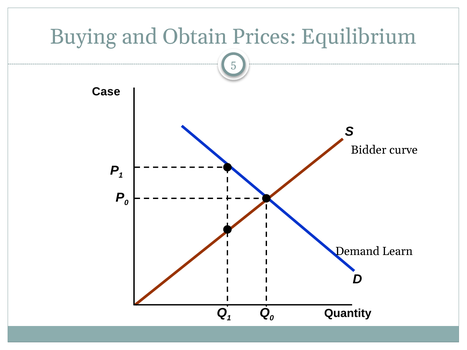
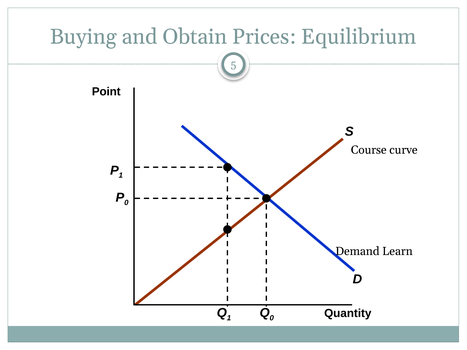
Case: Case -> Point (106, 92)
Bidder: Bidder -> Course (369, 150)
